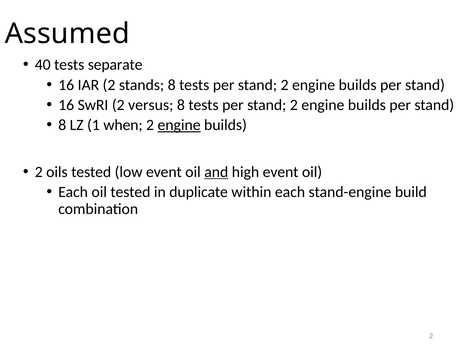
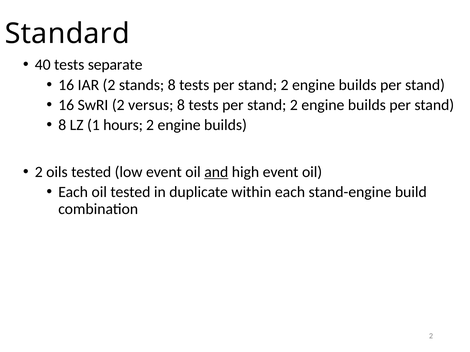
Assumed: Assumed -> Standard (67, 34)
when: when -> hours (123, 125)
engine underline: present -> none (179, 125)
